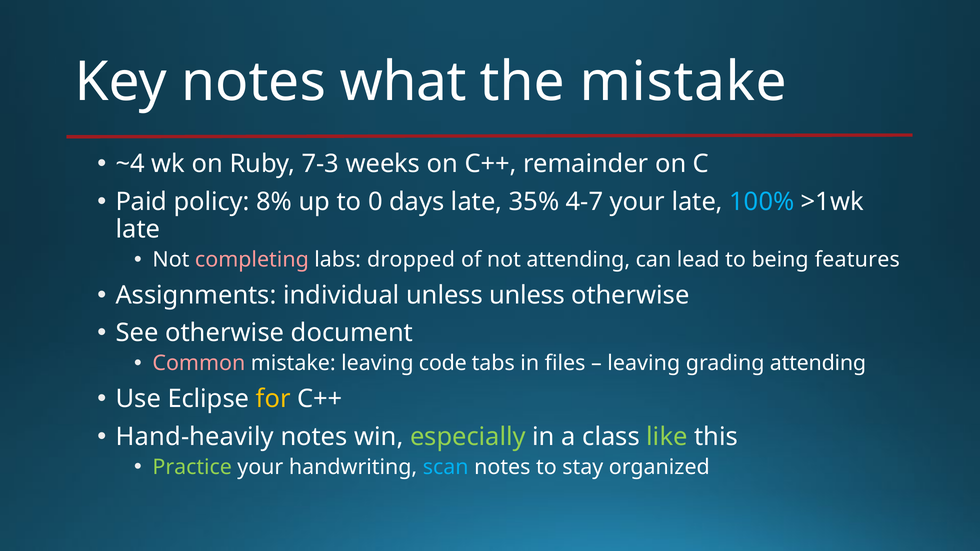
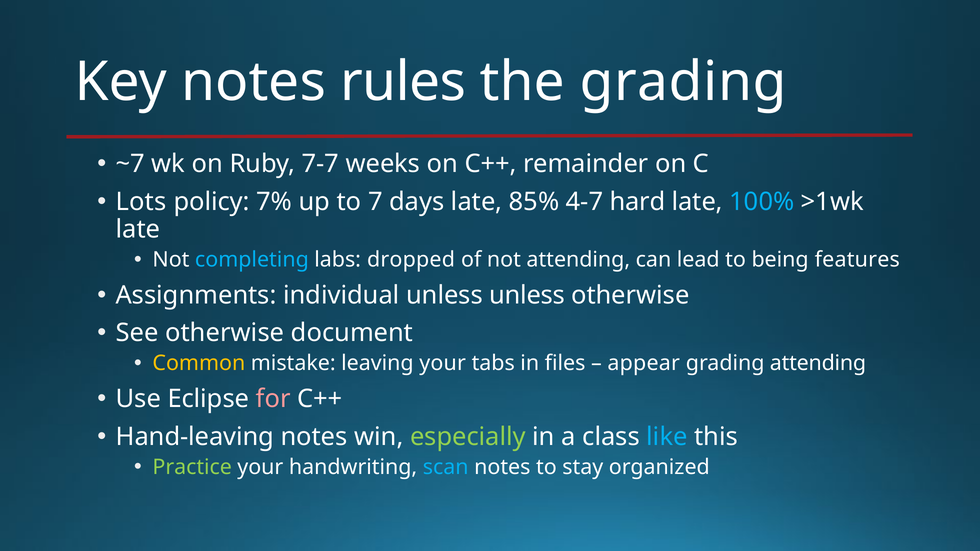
what: what -> rules (403, 82)
the mistake: mistake -> grading (683, 82)
~4: ~4 -> ~7 (130, 164)
7-3: 7-3 -> 7-7 (320, 164)
Paid: Paid -> Lots (141, 202)
8%: 8% -> 7% (274, 202)
0: 0 -> 7 (375, 202)
35%: 35% -> 85% (534, 202)
4-7 your: your -> hard (638, 202)
completing colour: pink -> light blue (252, 260)
Common colour: pink -> yellow (199, 364)
leaving code: code -> your (443, 364)
leaving: leaving -> appear (644, 364)
for colour: yellow -> pink (273, 399)
Hand-heavily: Hand-heavily -> Hand-leaving (195, 437)
like colour: light green -> light blue (667, 437)
